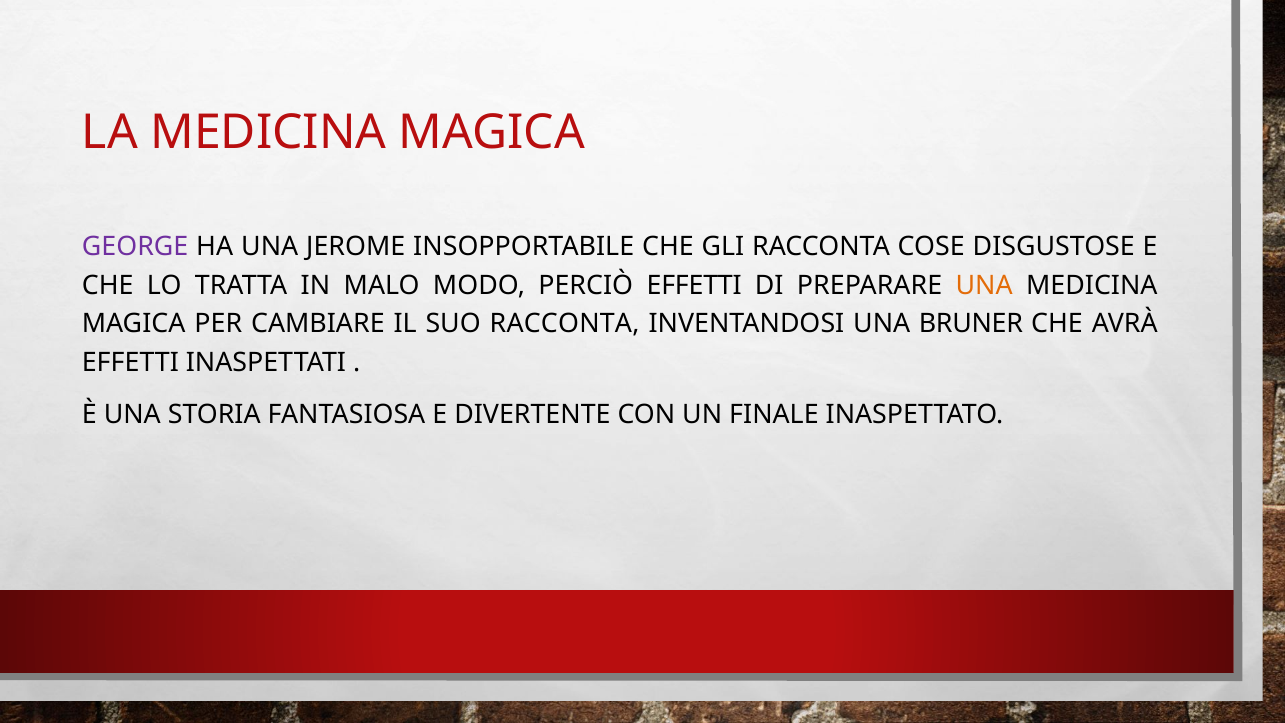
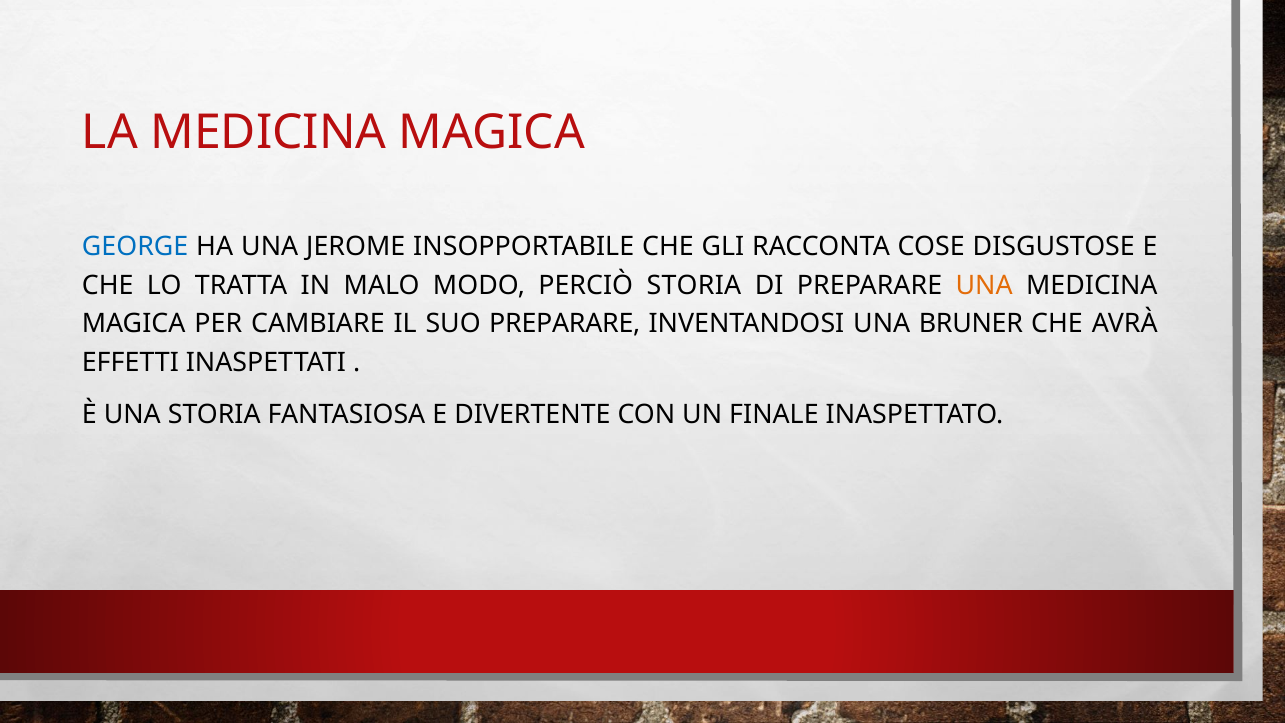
GEORGE colour: purple -> blue (135, 247)
PERCIÒ EFFETTI: EFFETTI -> STORIA (694, 285)
SUO RACCONTA: RACCONTA -> PREPARARE (565, 324)
